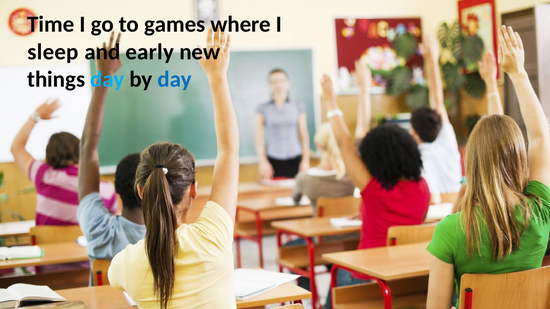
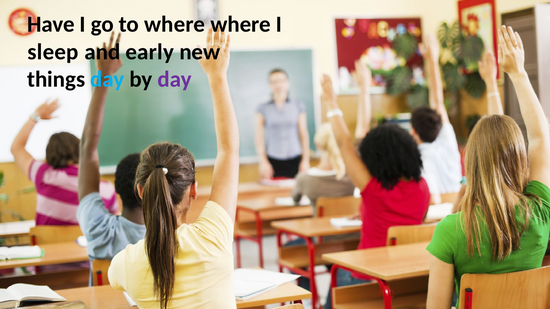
Time: Time -> Have (51, 24)
to games: games -> where (175, 24)
day colour: blue -> purple (175, 79)
